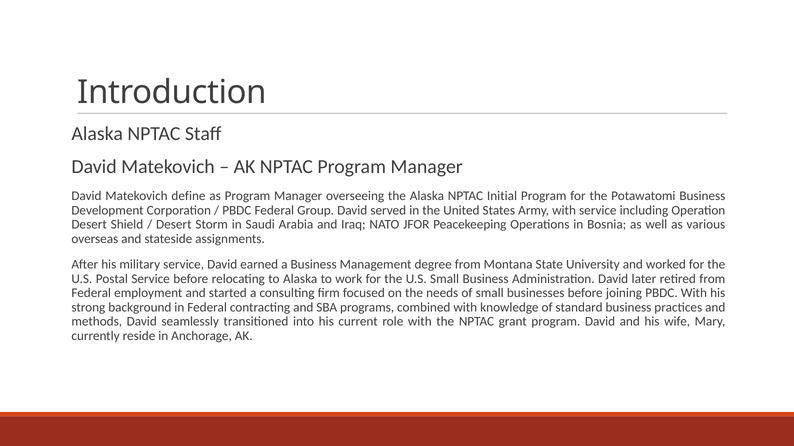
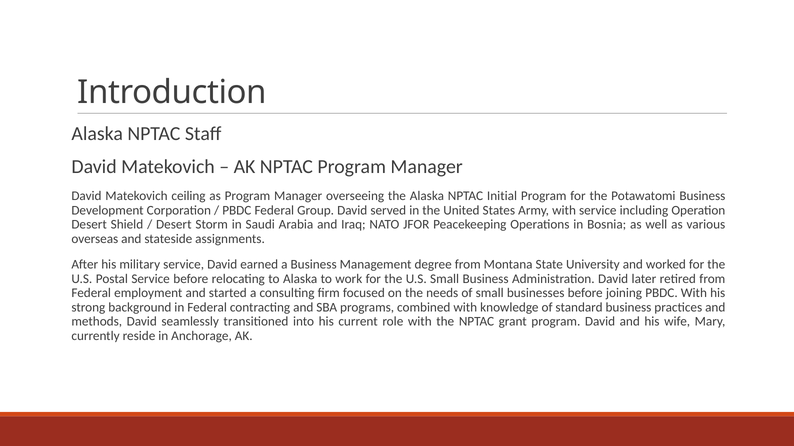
define: define -> ceiling (189, 196)
